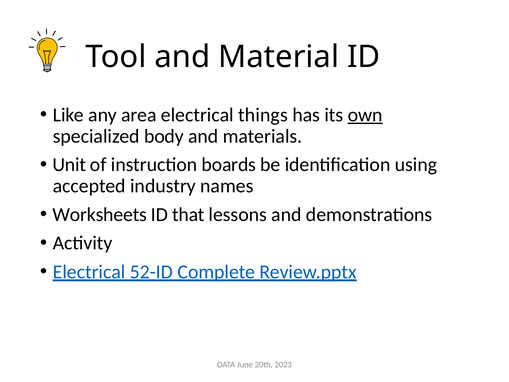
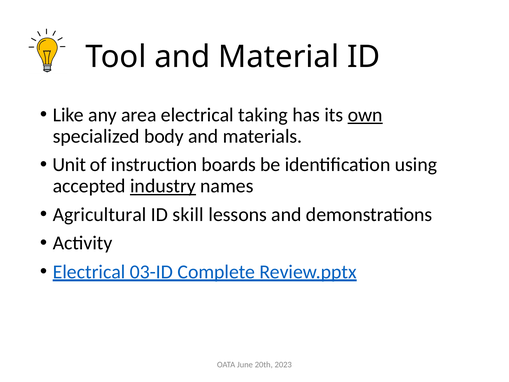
things: things -> taking (263, 115)
industry underline: none -> present (163, 186)
Worksheets: Worksheets -> Agricultural (100, 214)
that: that -> skill (188, 214)
52-ID: 52-ID -> 03-ID (151, 272)
